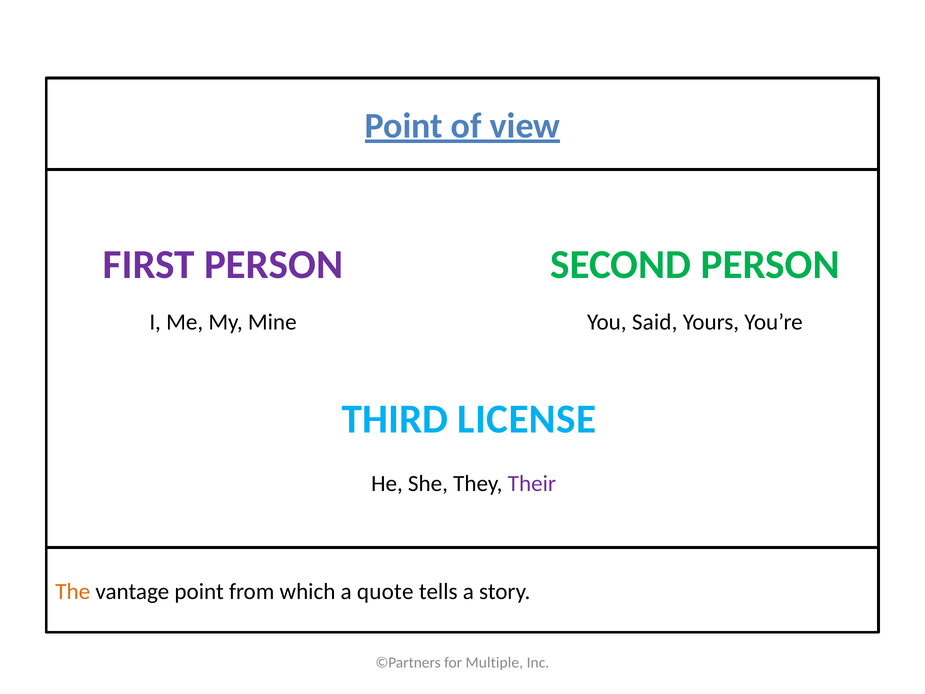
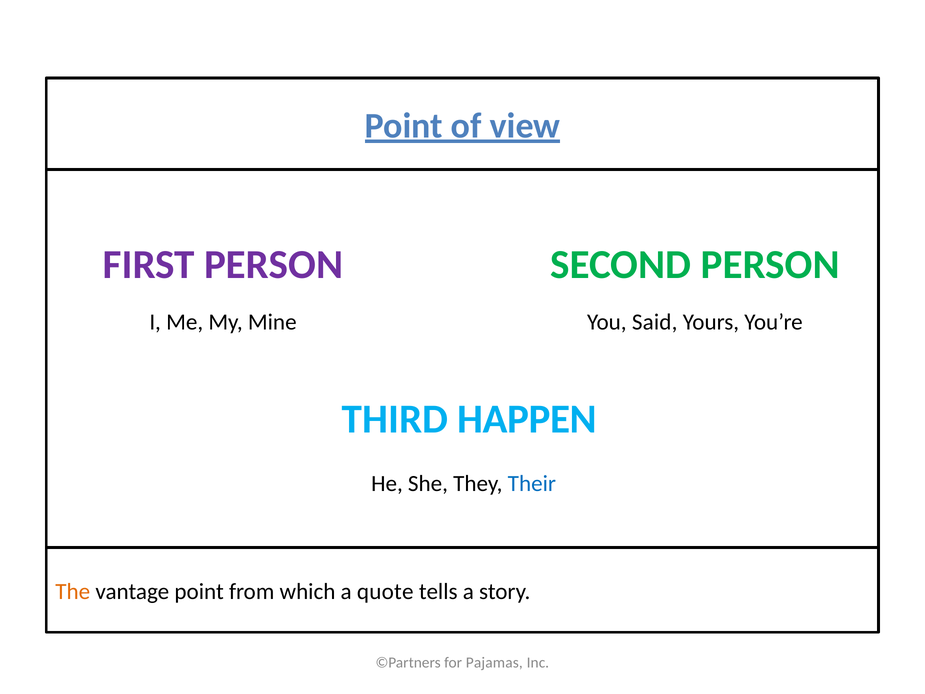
LICENSE: LICENSE -> HAPPEN (527, 419)
Their colour: purple -> blue (532, 484)
Multiple: Multiple -> Pajamas (494, 662)
